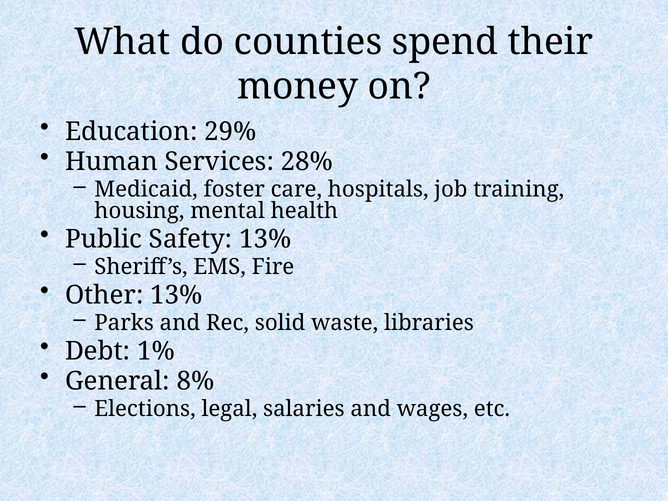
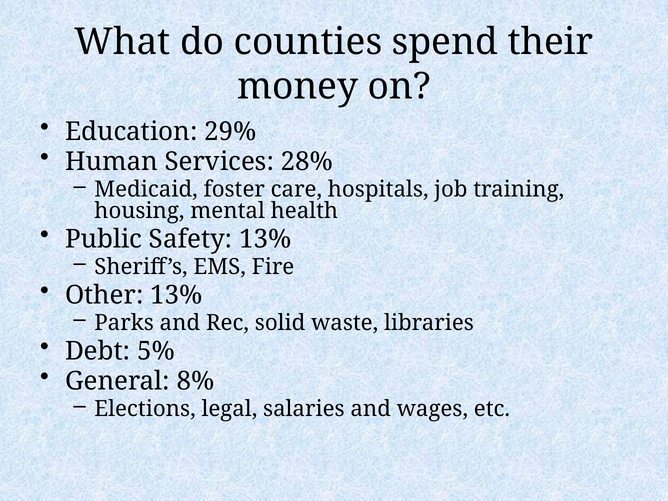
1%: 1% -> 5% (156, 351)
